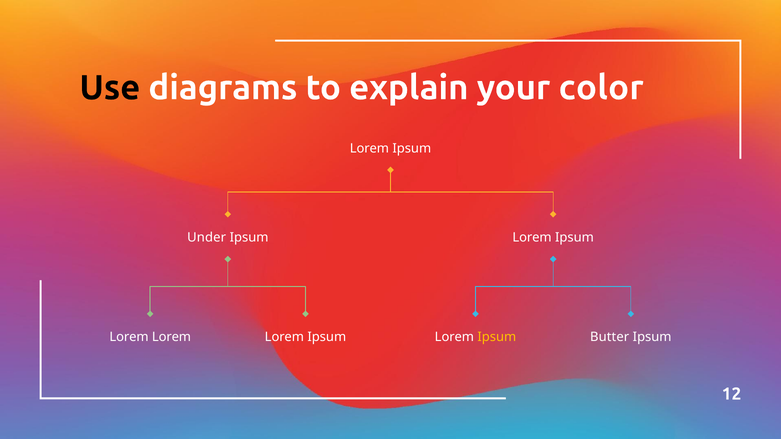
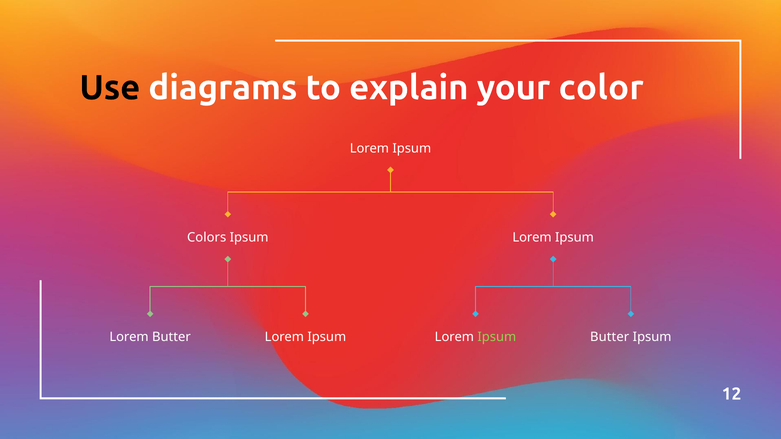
Under: Under -> Colors (207, 238)
Lorem Lorem: Lorem -> Butter (171, 337)
Ipsum colour: yellow -> light green (497, 337)
